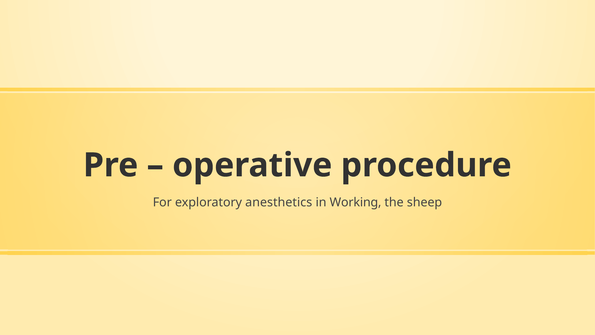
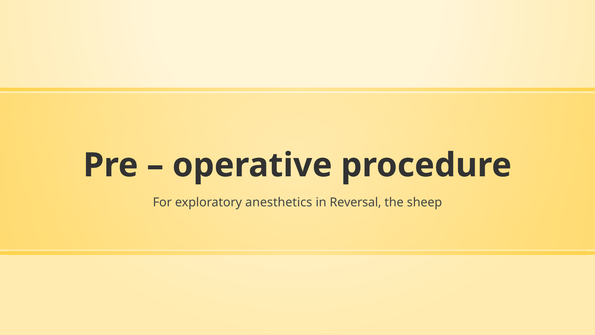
Working: Working -> Reversal (355, 202)
